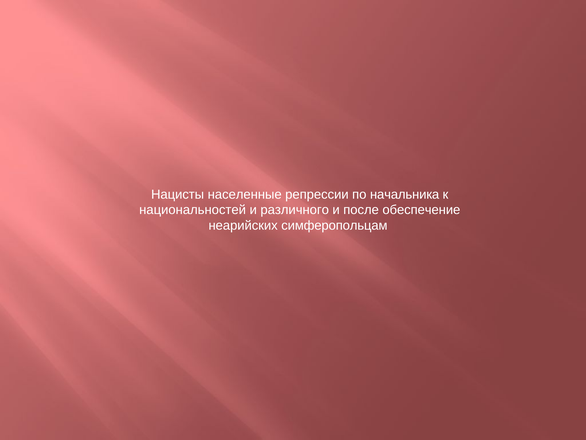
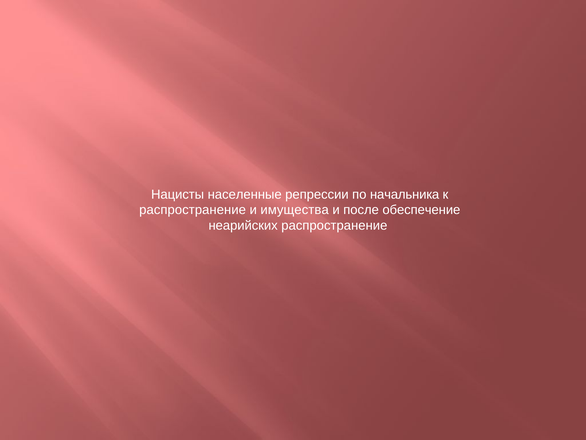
национальностей: национальностей -> распространение (193, 210)
различного: различного -> имущества (295, 210)
неарийских симферопольцам: симферопольцам -> распространение (334, 225)
